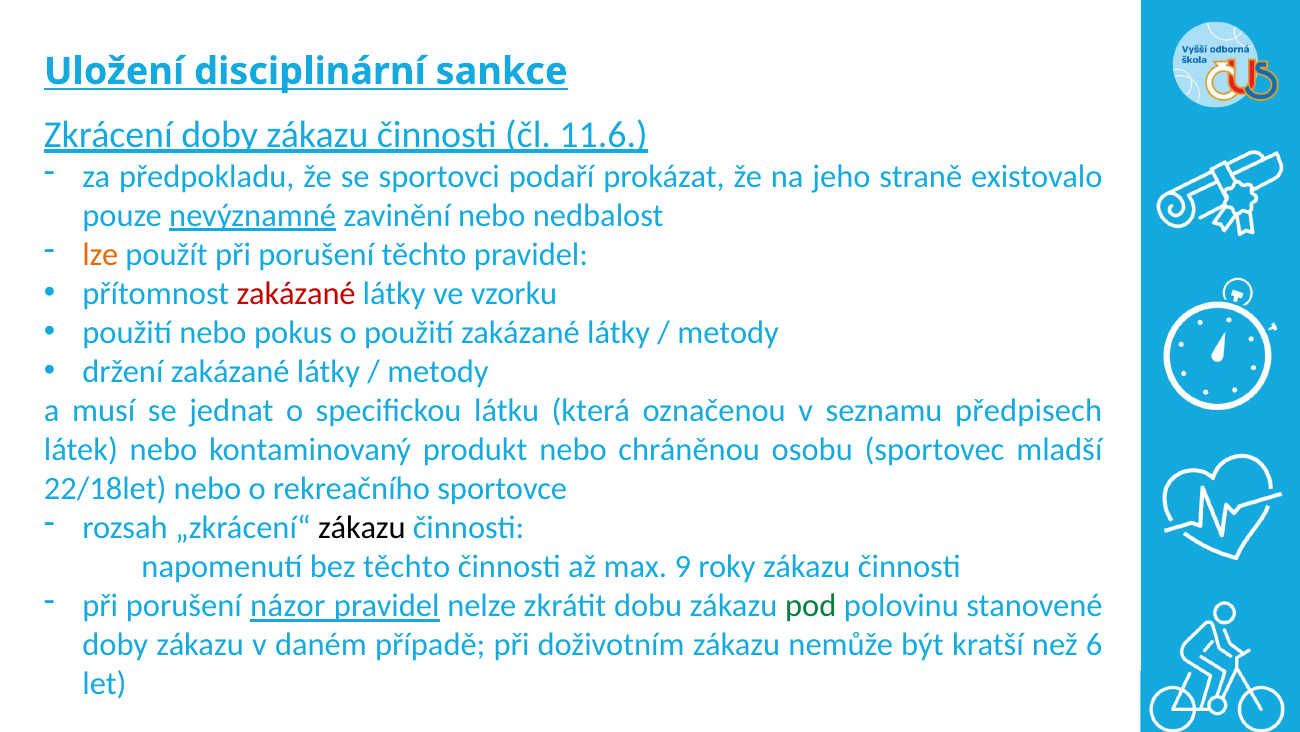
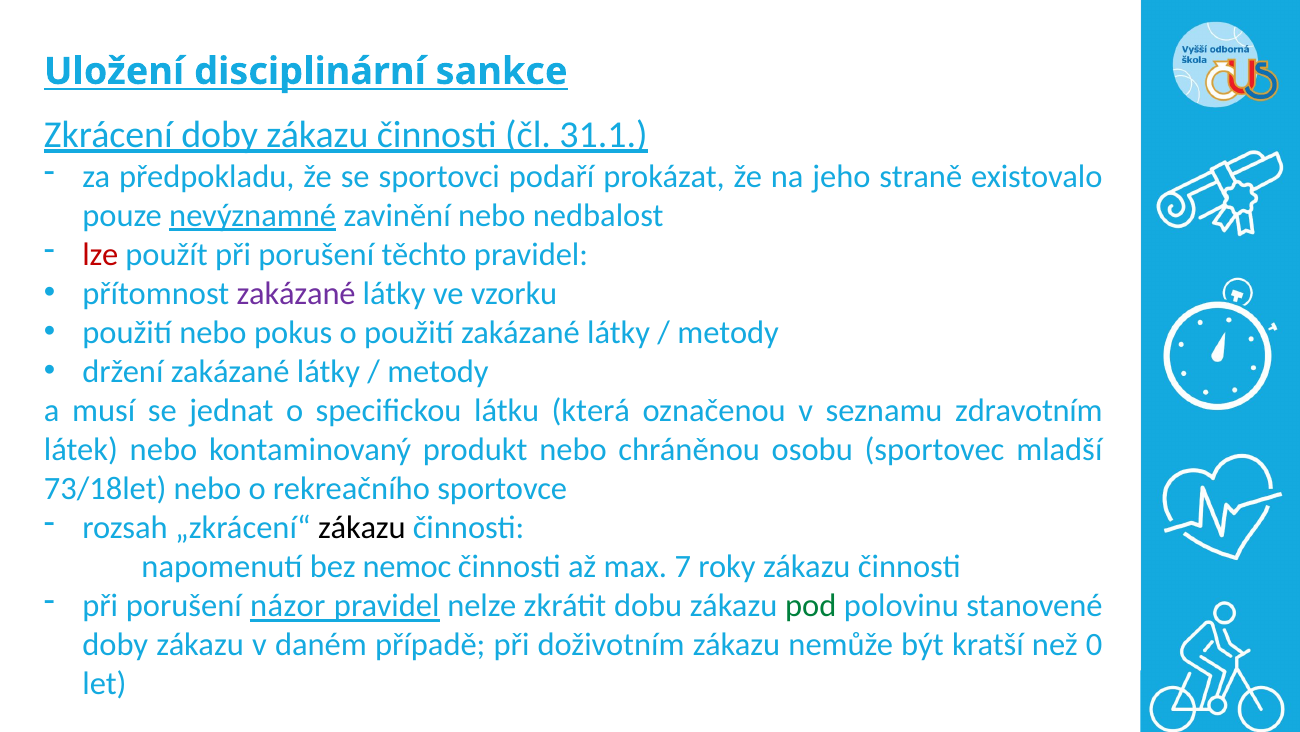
11.6: 11.6 -> 31.1 (604, 135)
lze colour: orange -> red (100, 255)
zakázané colour: red -> purple (296, 294)
předpisech: předpisech -> zdravotním (1029, 411)
22/18let: 22/18let -> 73/18let (105, 489)
bez těchto: těchto -> nemoc (407, 567)
9: 9 -> 7 (683, 567)
6: 6 -> 0 (1094, 645)
